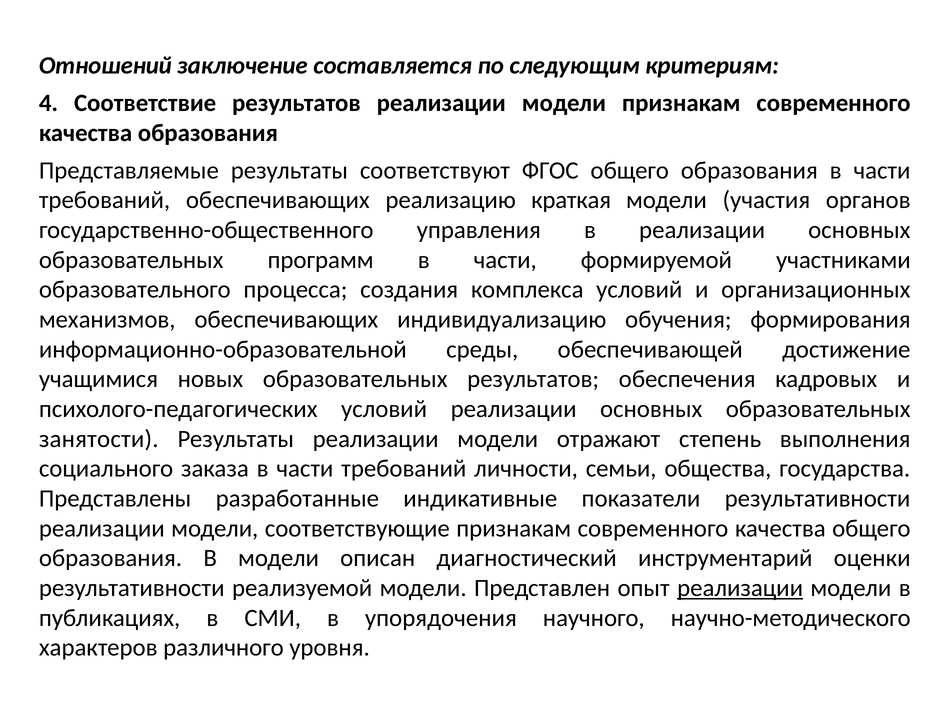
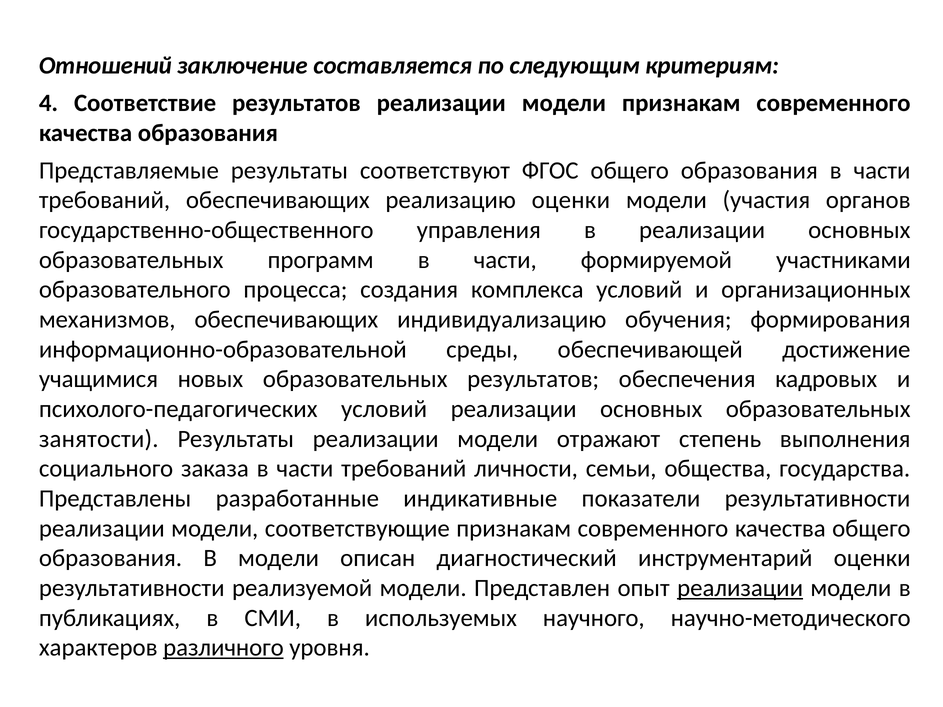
реализацию краткая: краткая -> оценки (571, 200)
упорядочения: упорядочения -> используемых (441, 618)
различного underline: none -> present (224, 648)
